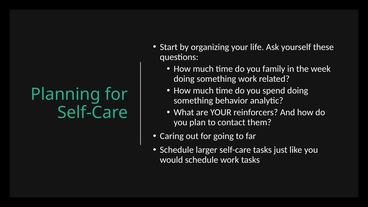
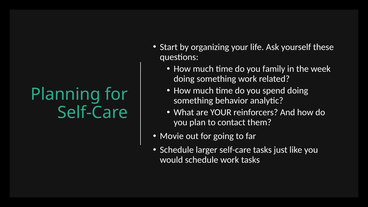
Caring: Caring -> Movie (172, 136)
